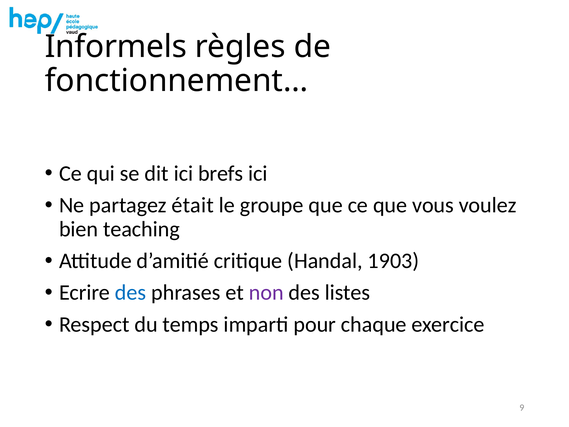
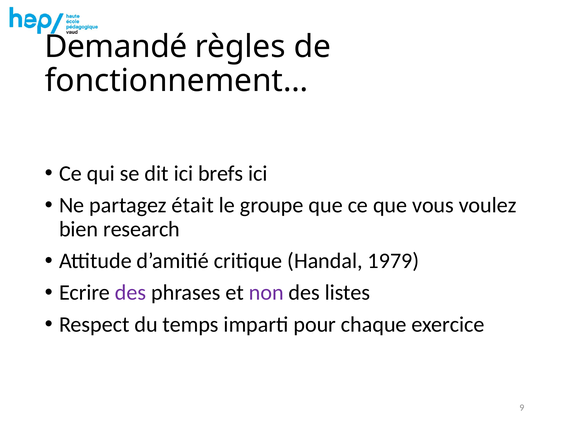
Informels: Informels -> Demandé (116, 47)
teaching: teaching -> research (142, 229)
1903: 1903 -> 1979 (393, 261)
des colour: blue -> purple (131, 293)
